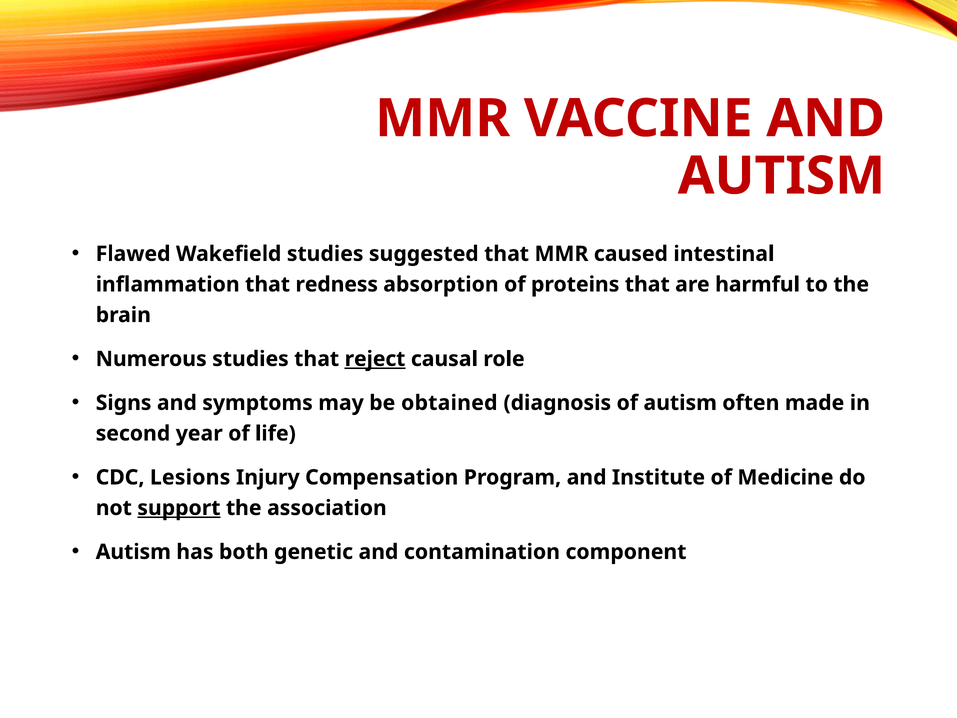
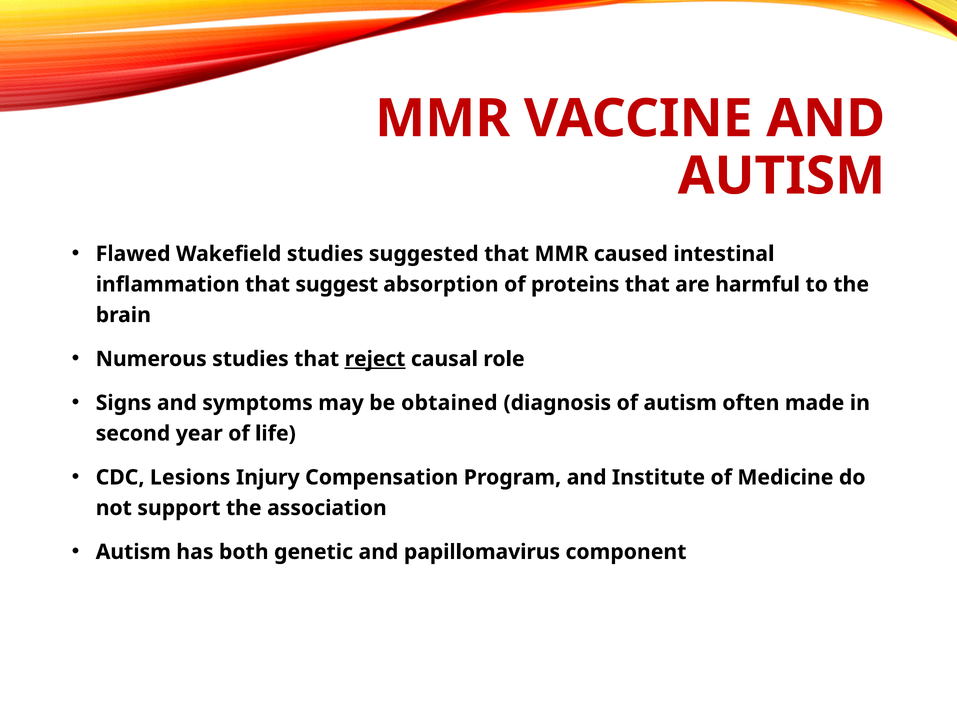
redness: redness -> suggest (337, 284)
support underline: present -> none (179, 508)
contamination: contamination -> papillomavirus (482, 552)
